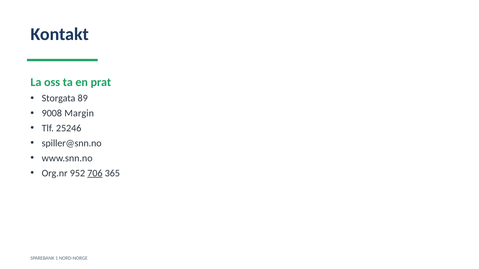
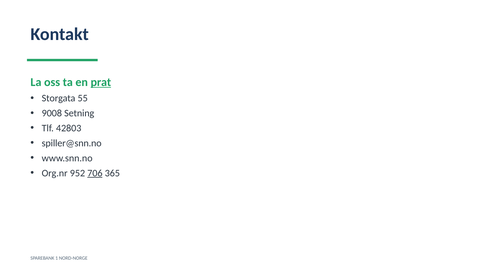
prat underline: none -> present (101, 82)
89: 89 -> 55 (83, 98)
Margin: Margin -> Setning (79, 113)
25246: 25246 -> 42803 (69, 128)
